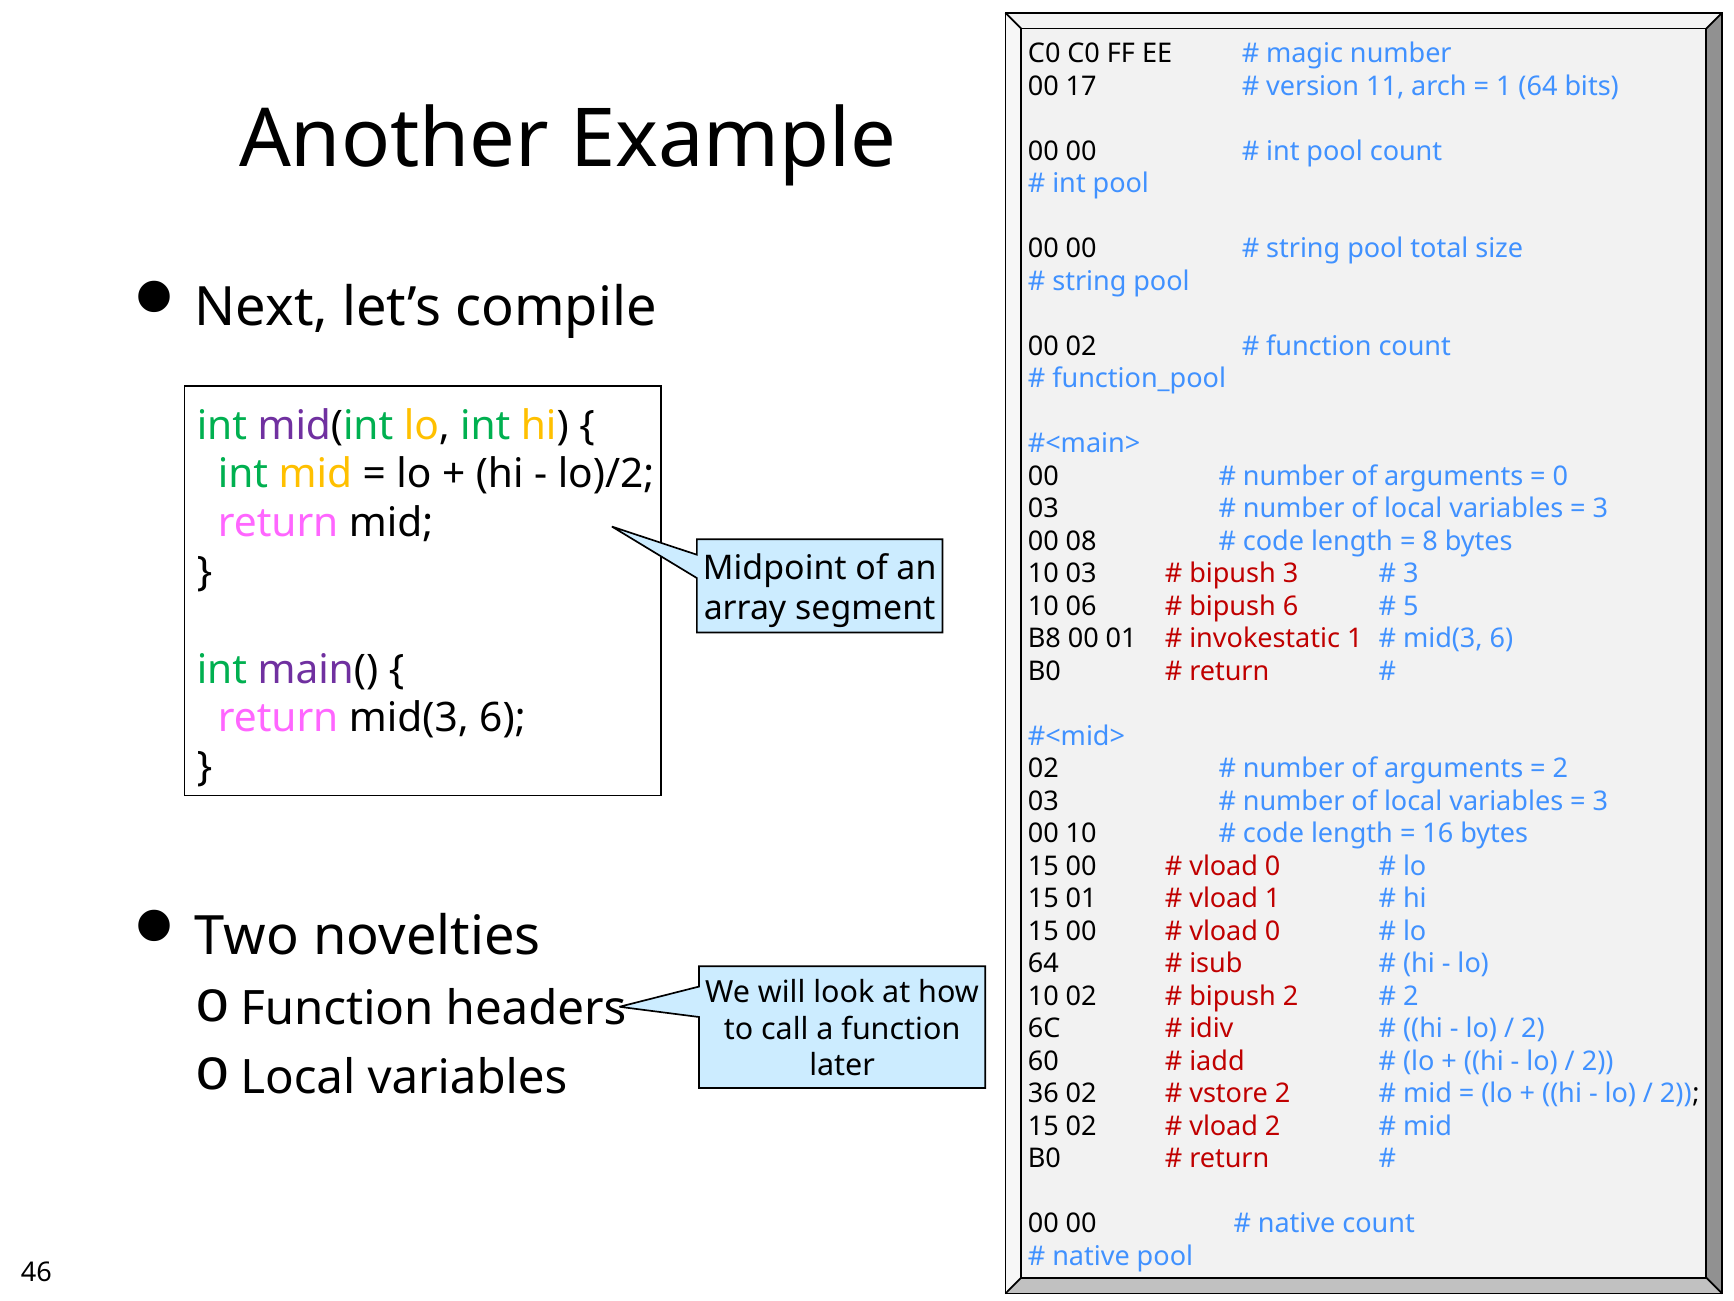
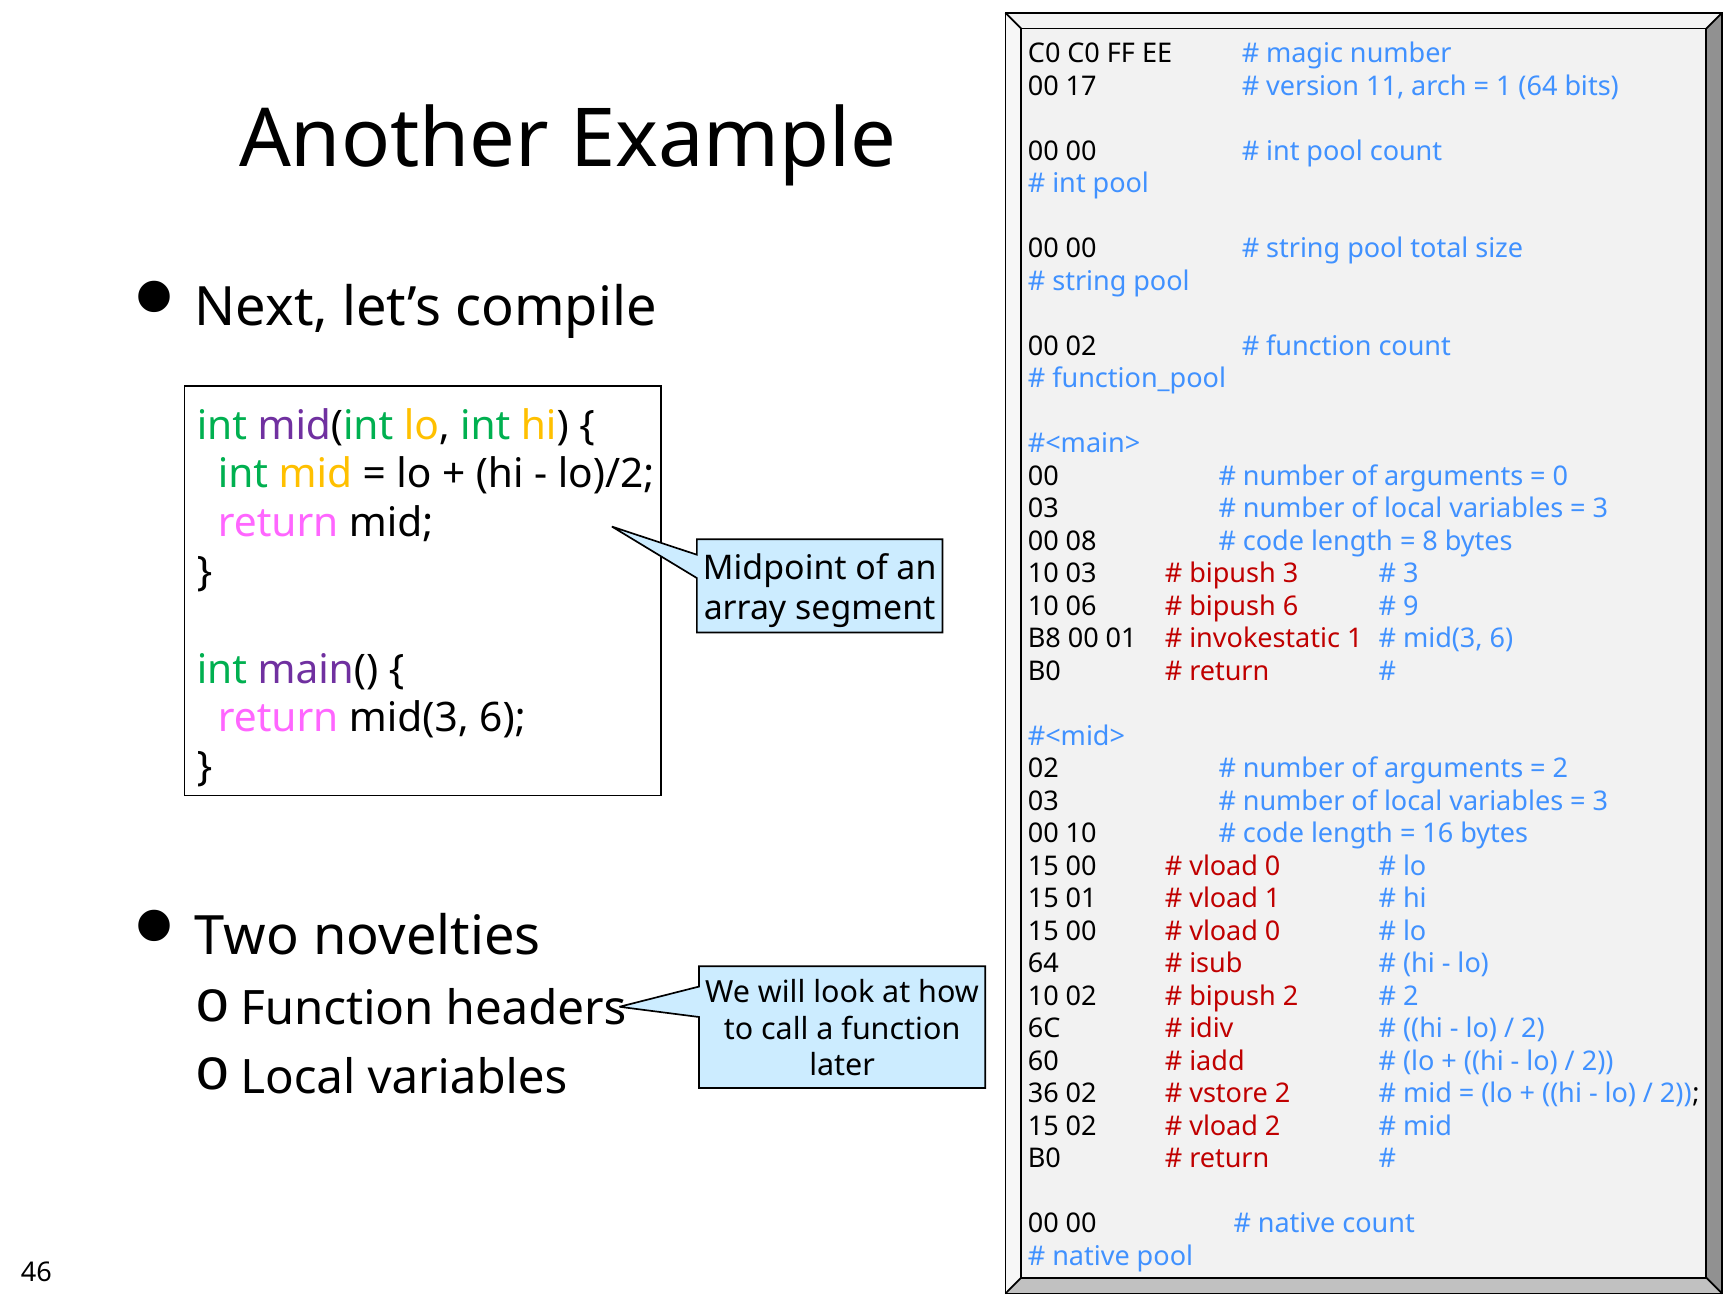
5: 5 -> 9 (1411, 606)
